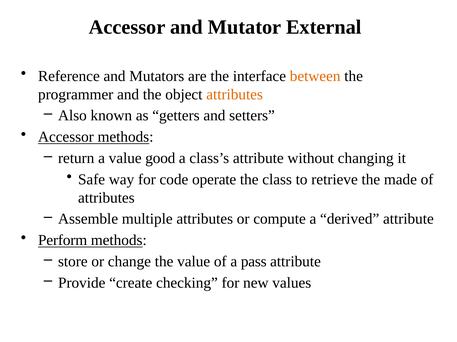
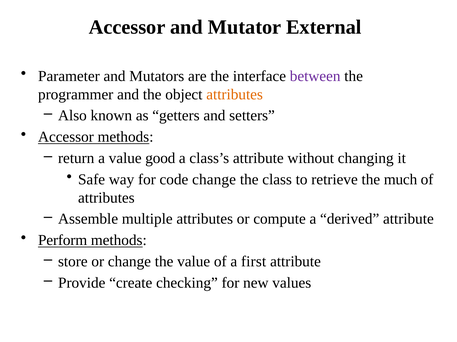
Reference: Reference -> Parameter (69, 76)
between colour: orange -> purple (315, 76)
code operate: operate -> change (214, 180)
made: made -> much (401, 180)
pass: pass -> first (254, 262)
